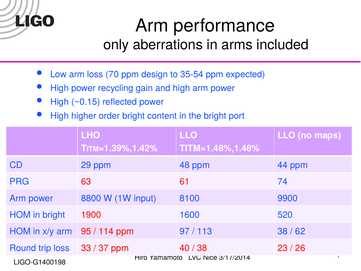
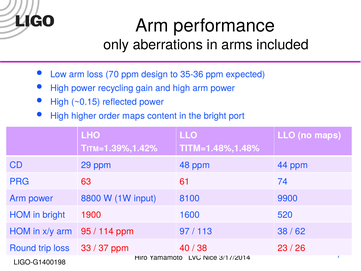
35-54: 35-54 -> 35-36 (192, 74)
order bright: bright -> maps (134, 116)
